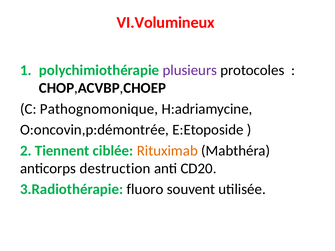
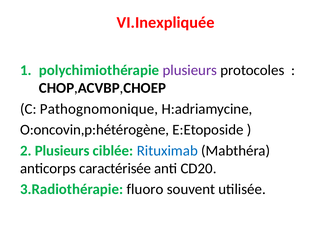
VI.Volumineux: VI.Volumineux -> VI.Inexpliquée (166, 23)
O:oncovin,p:démontrée: O:oncovin,p:démontrée -> O:oncovin,p:hétérogène (95, 130)
2 Tiennent: Tiennent -> Plusieurs (62, 151)
Rituximab colour: orange -> blue (167, 151)
destruction: destruction -> caractérisée (115, 169)
